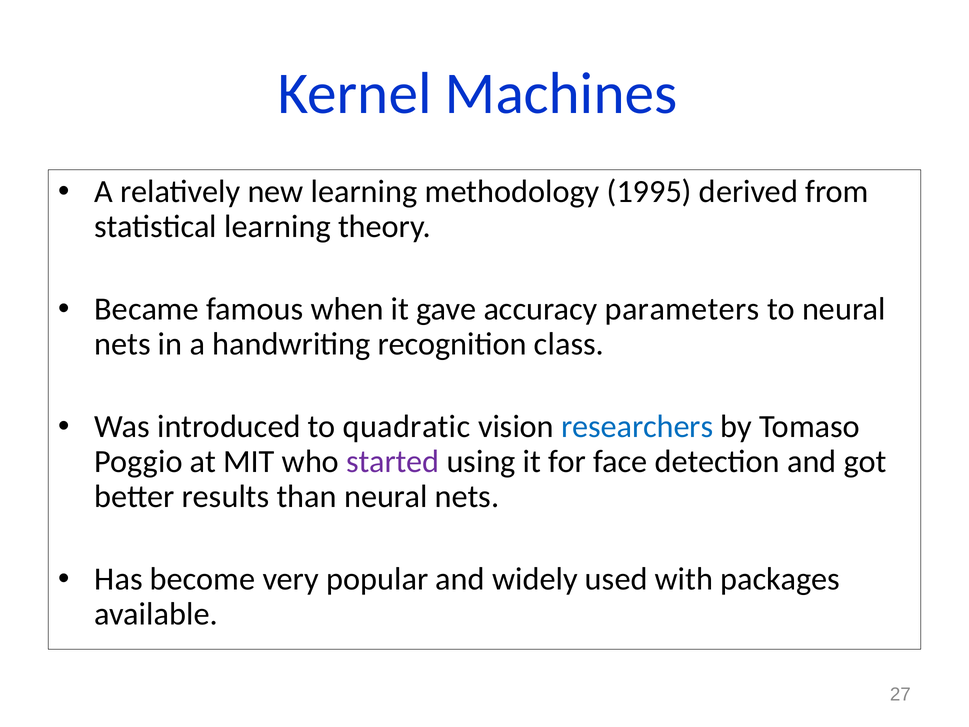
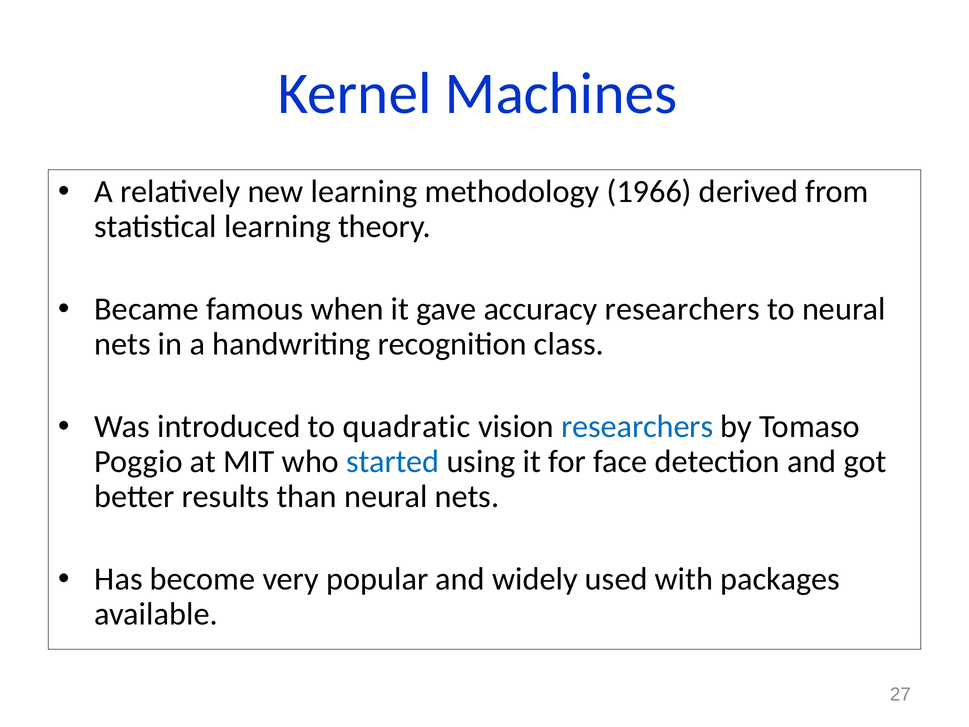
1995: 1995 -> 1966 (649, 192)
accuracy parameters: parameters -> researchers (682, 309)
started colour: purple -> blue (393, 462)
